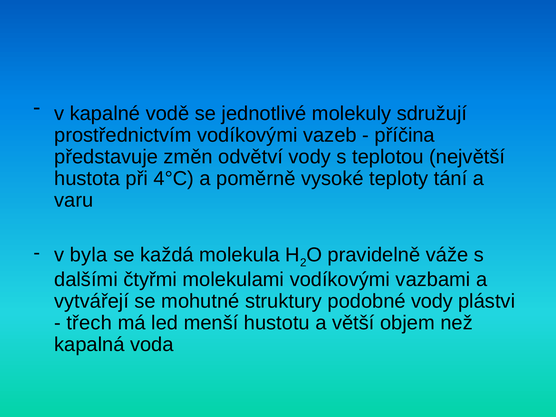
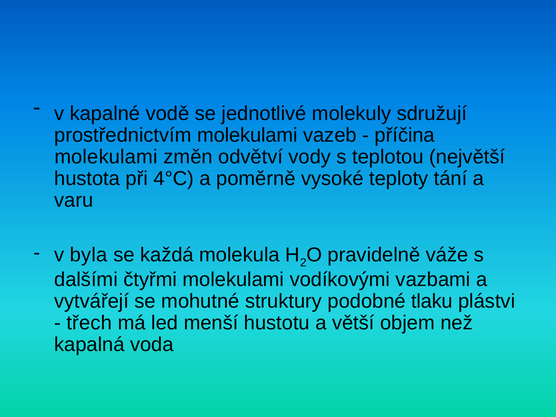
prostřednictvím vodíkovými: vodíkovými -> molekulami (247, 135)
představuje: představuje -> molekulami (106, 157)
podobné vody: vody -> tlaku (432, 301)
